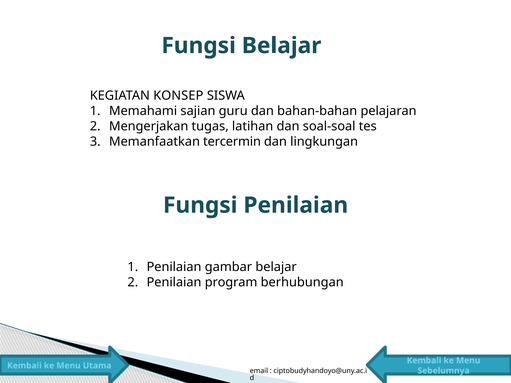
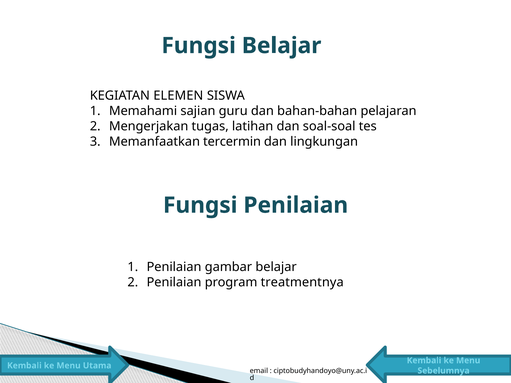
KONSEP: KONSEP -> ELEMEN (178, 96)
berhubungan: berhubungan -> treatmentnya (302, 282)
